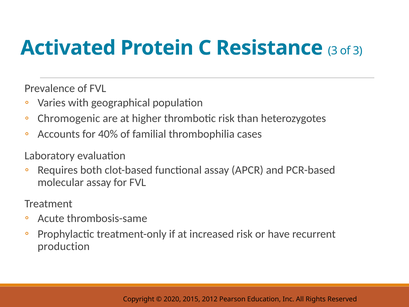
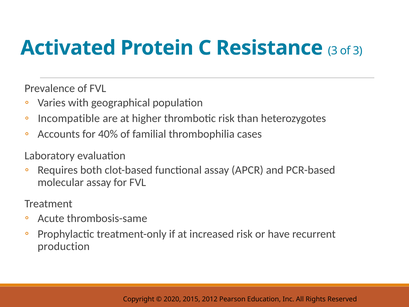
Chromogenic: Chromogenic -> Incompatible (69, 118)
